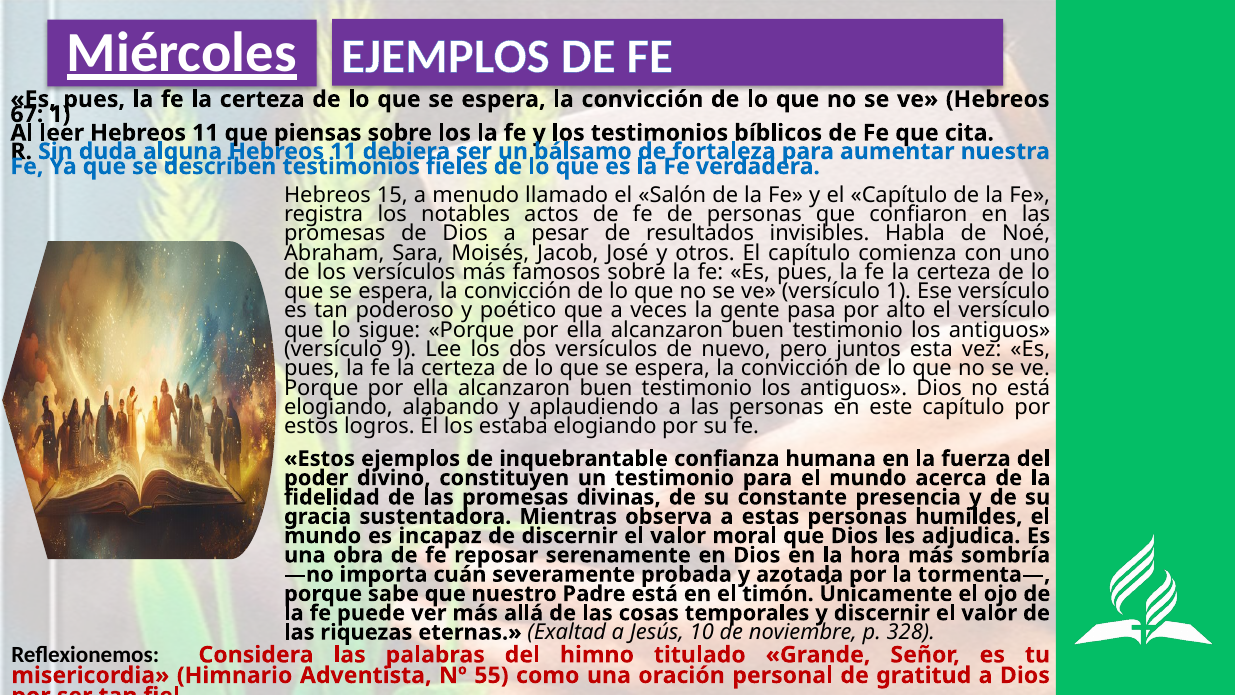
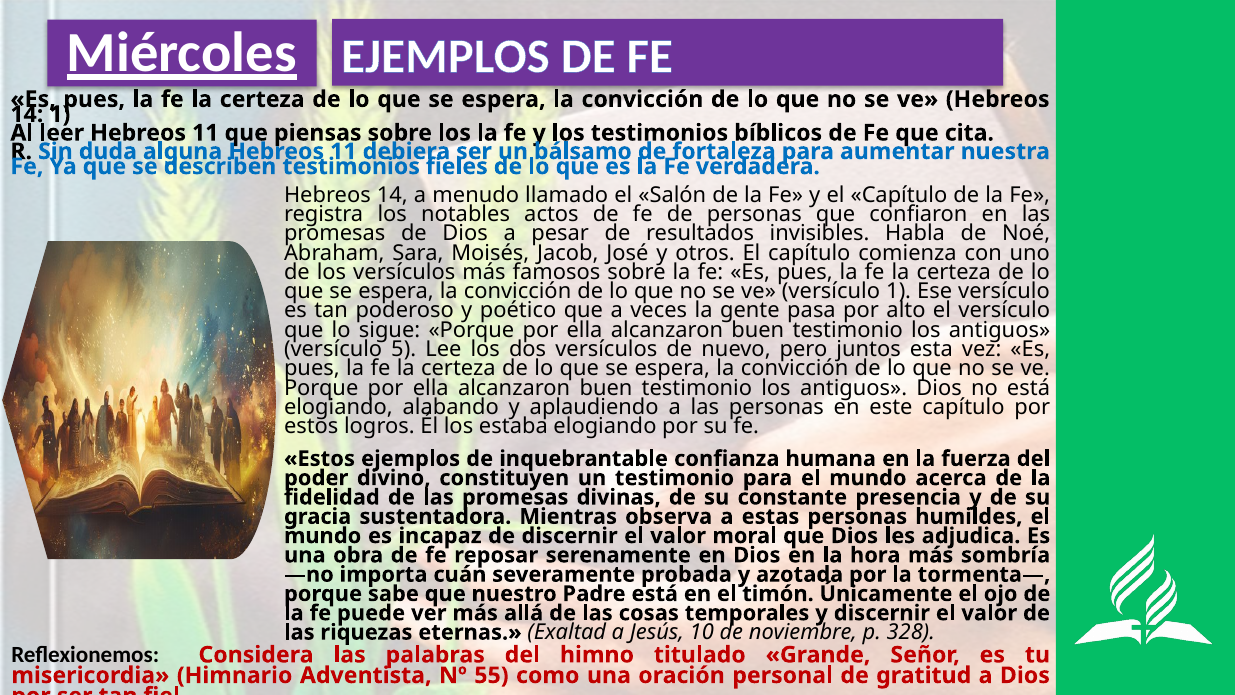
67: 67 -> 14 (27, 114)
15: 15 -> 14 (392, 195)
9: 9 -> 5 (404, 349)
